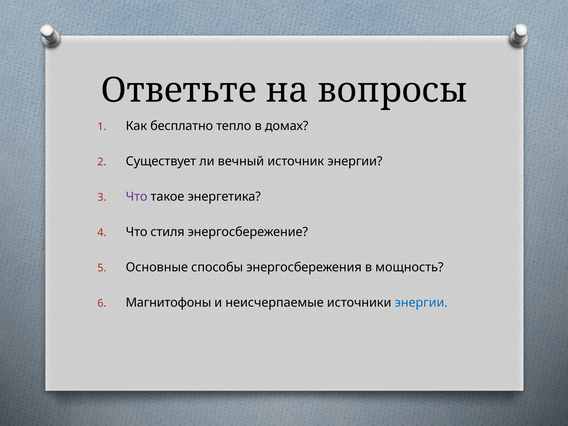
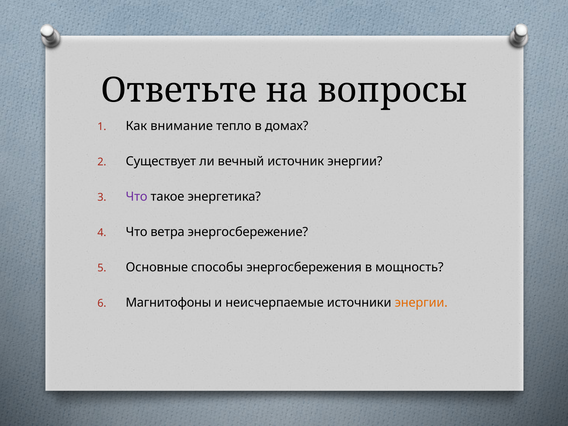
бесплатно: бесплатно -> внимание (182, 126)
стиля: стиля -> ветра (168, 232)
энергии colour: blue -> orange (421, 303)
